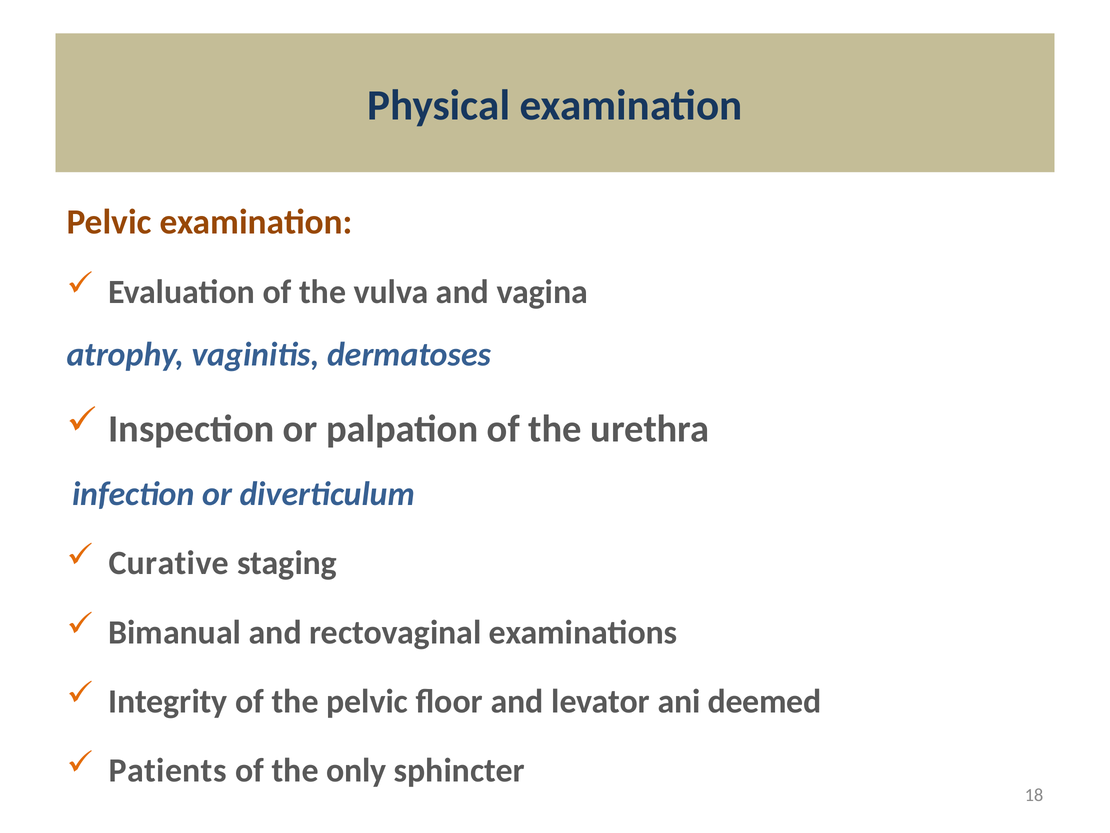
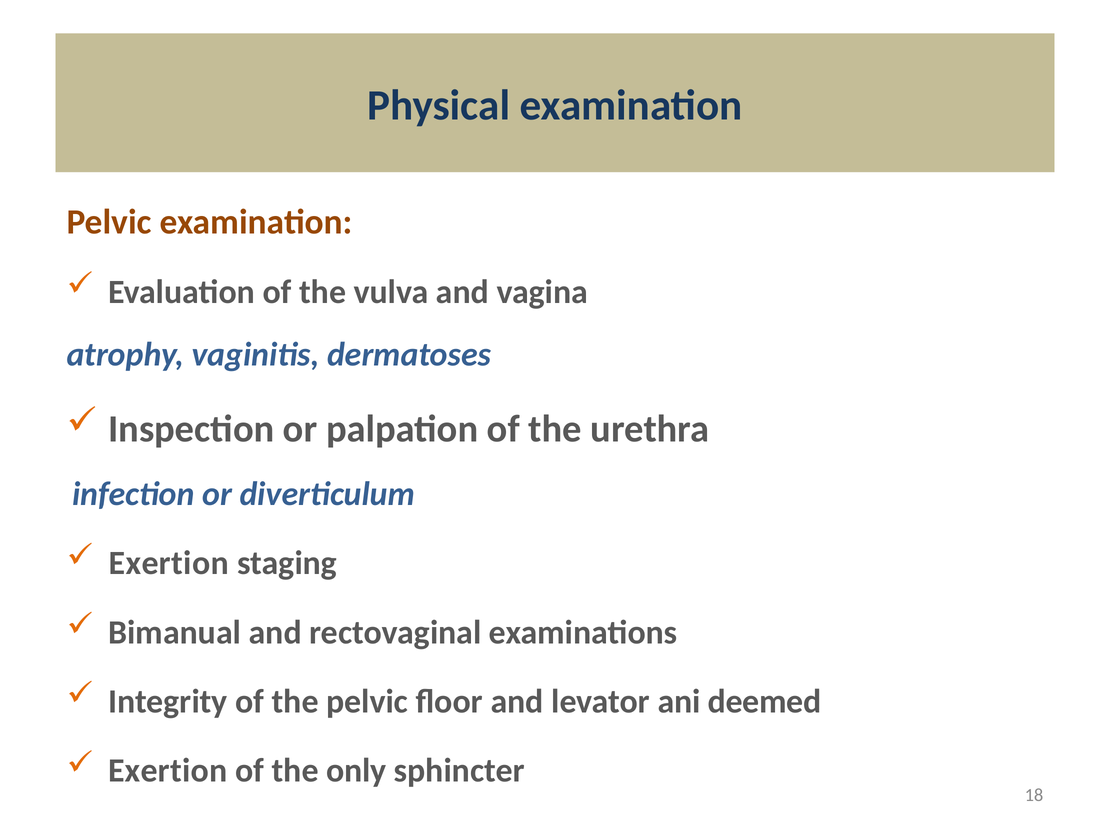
Curative: Curative -> Exertion (169, 563)
Patients: Patients -> Exertion (168, 770)
